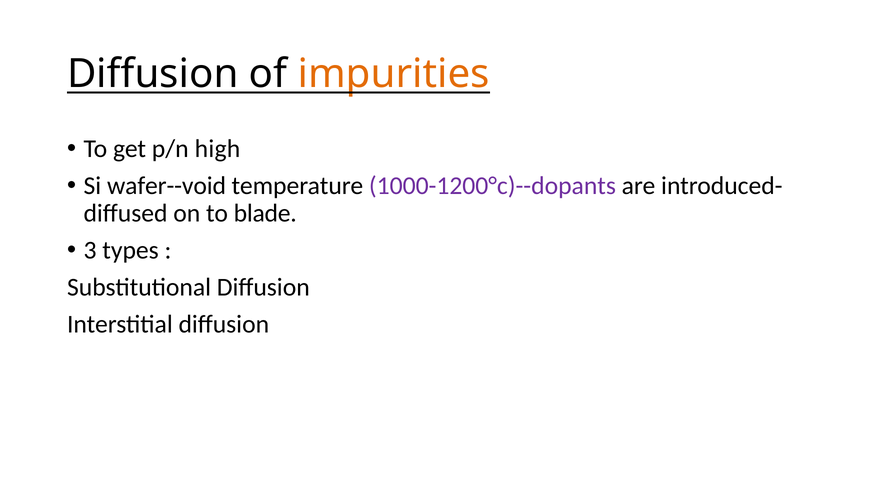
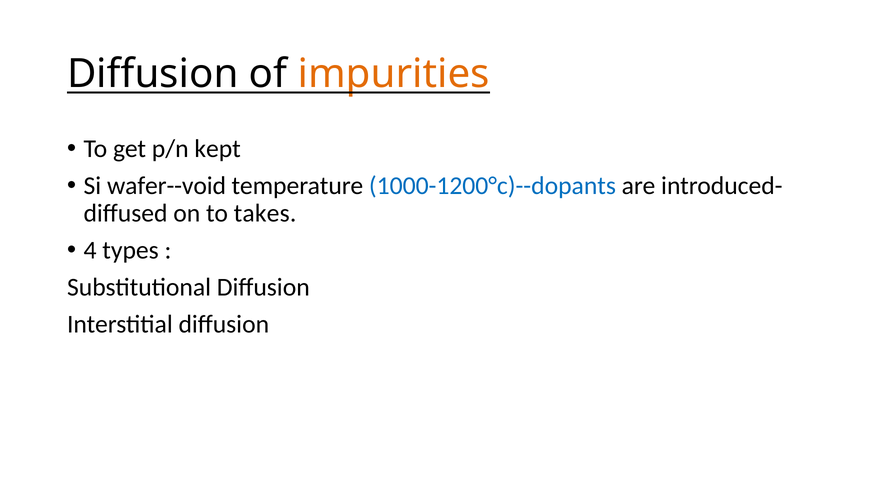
high: high -> kept (218, 149)
1000-1200°c)--dopants colour: purple -> blue (492, 186)
blade: blade -> takes (265, 213)
3: 3 -> 4 (90, 250)
